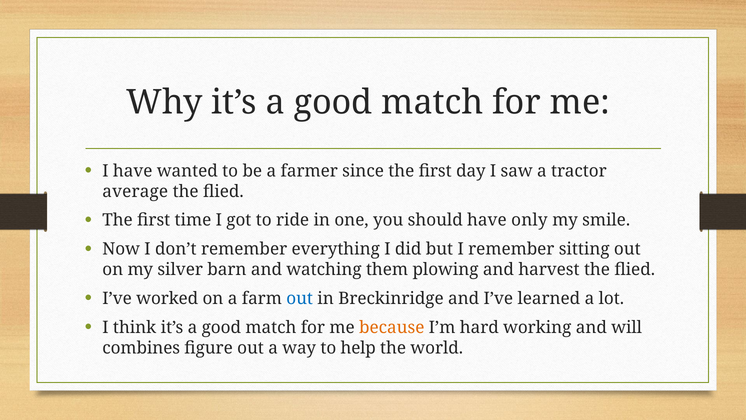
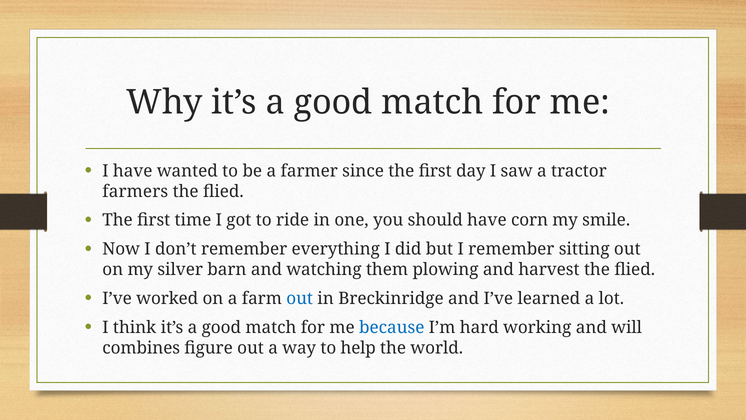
average: average -> farmers (135, 191)
only: only -> corn (530, 220)
because colour: orange -> blue (392, 327)
